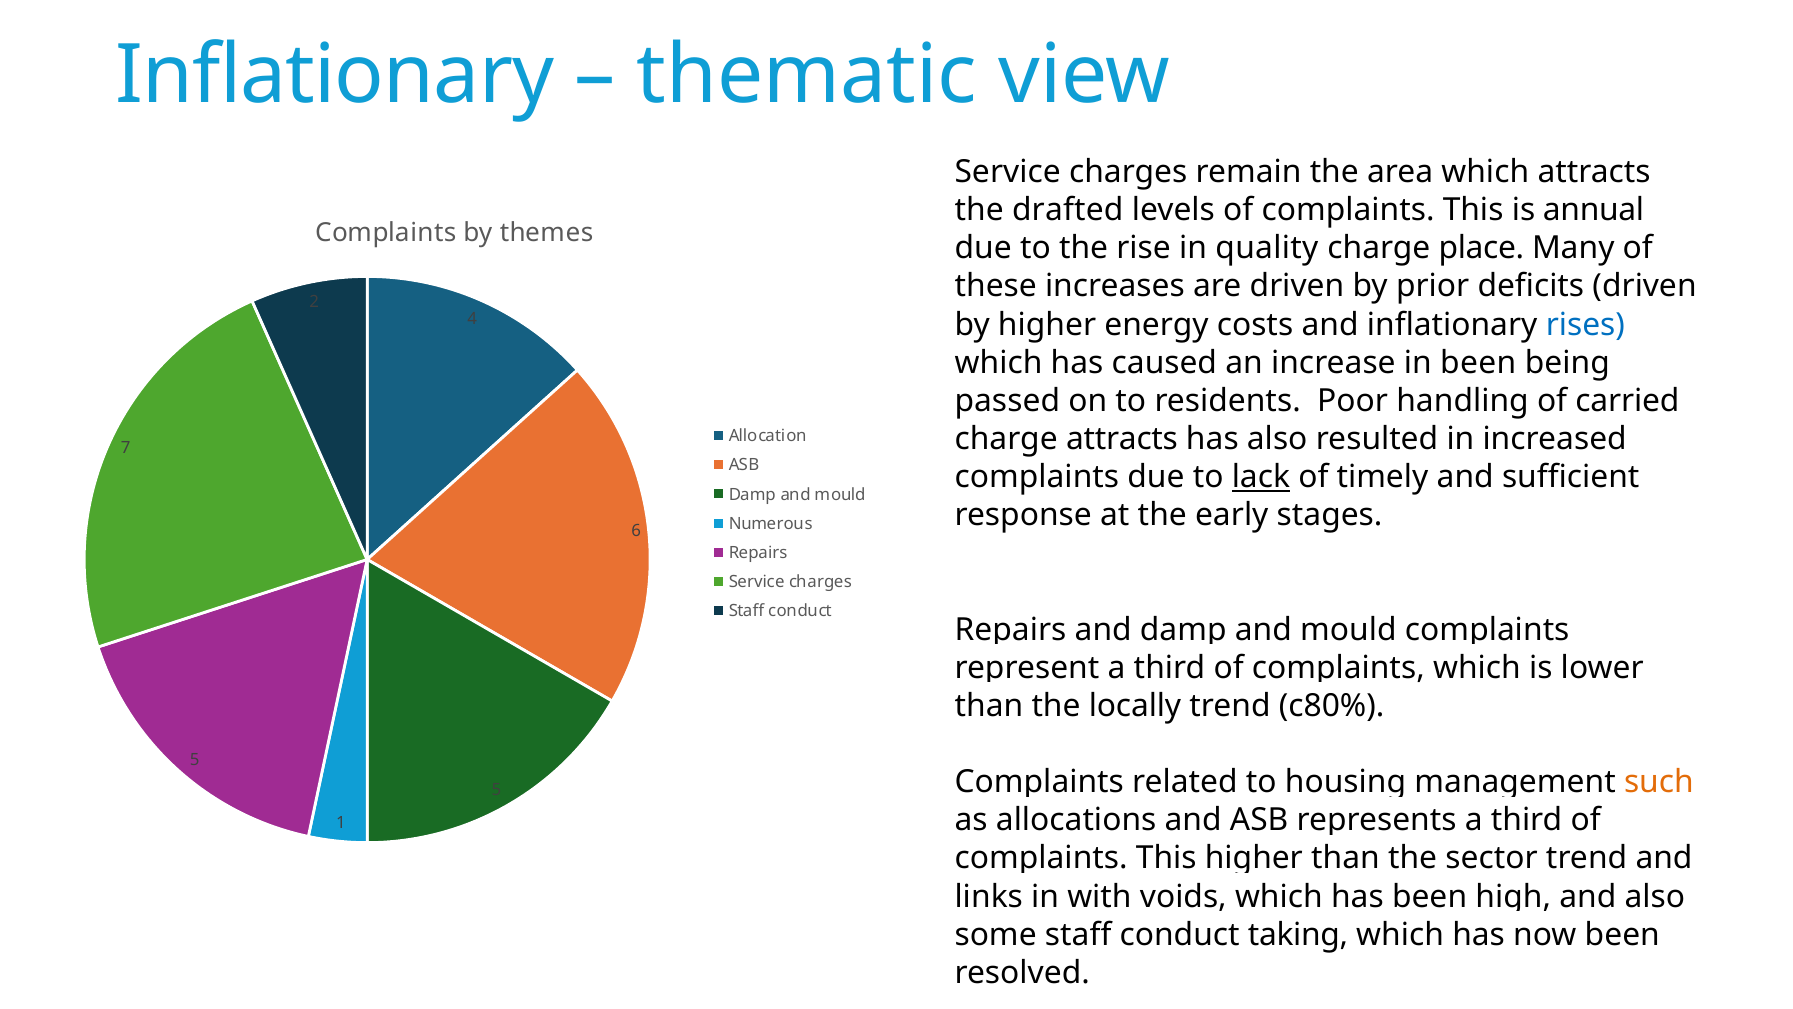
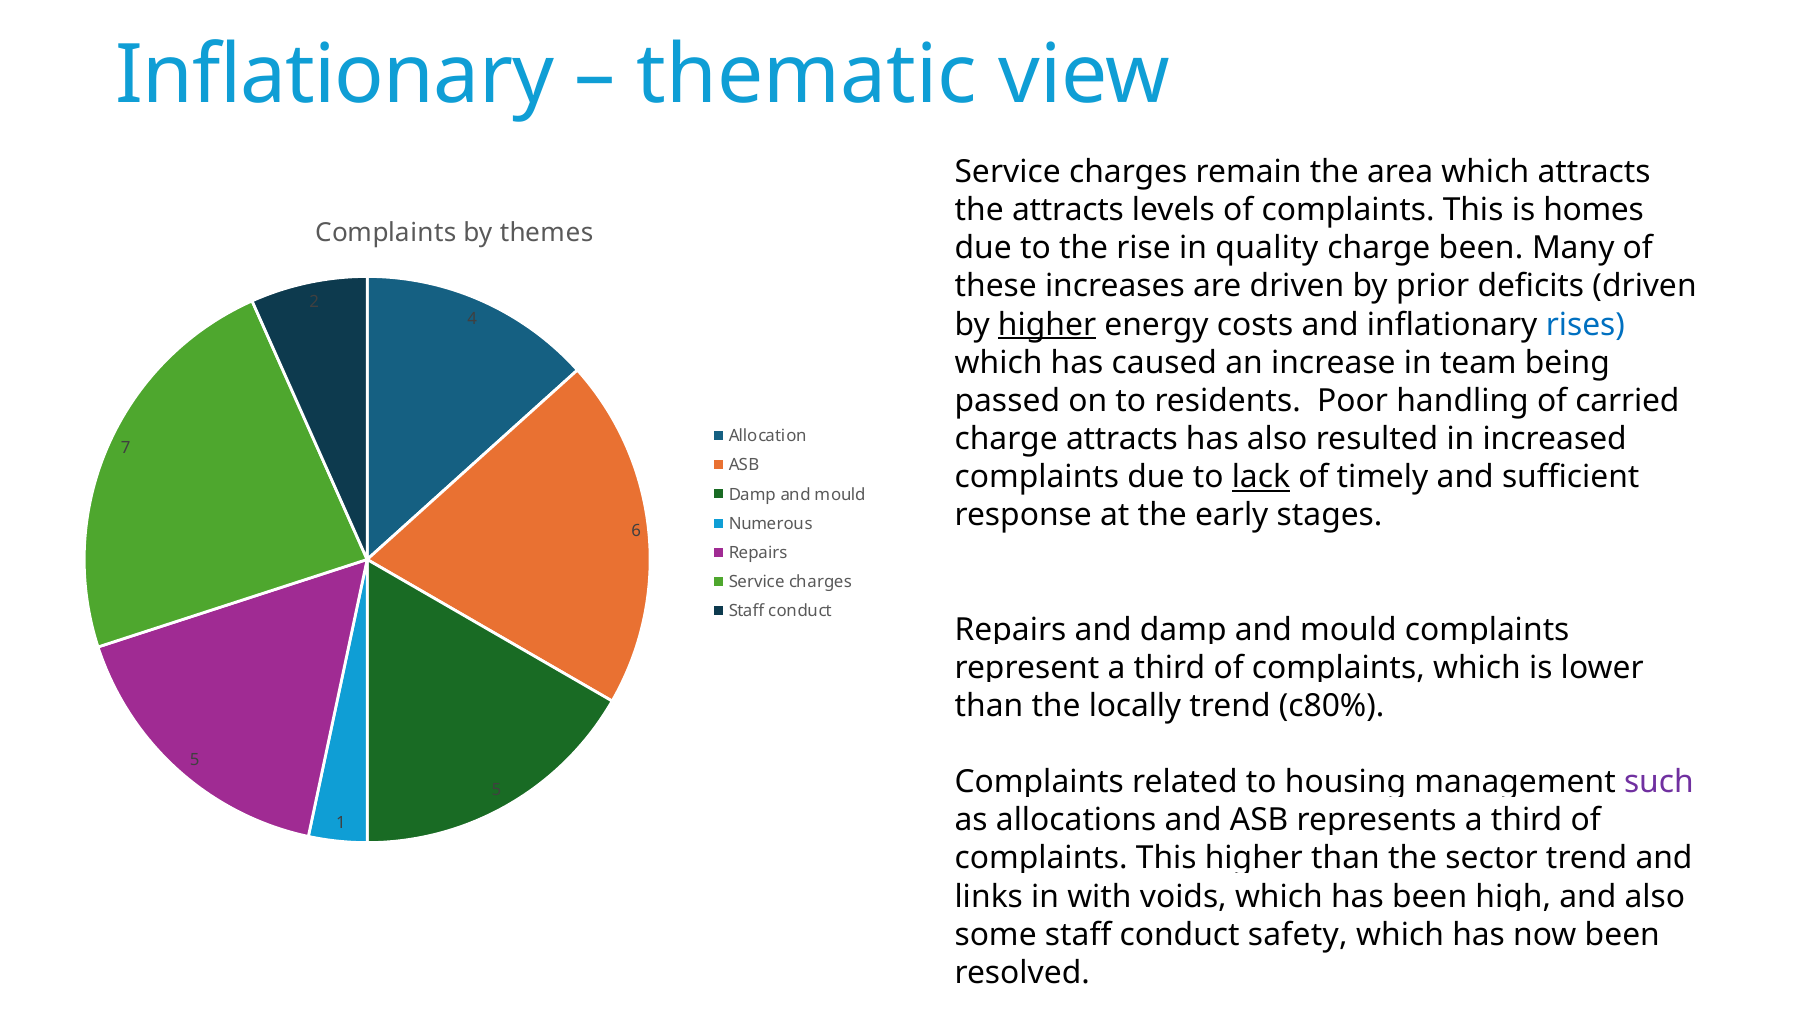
the drafted: drafted -> attracts (1068, 210)
annual: annual -> homes (1594, 210)
charge place: place -> been (1481, 248)
higher underline: none -> present (1047, 324)
in been: been -> team (1478, 362)
such colour: orange -> purple (1659, 782)
taking: taking -> safety (1298, 934)
